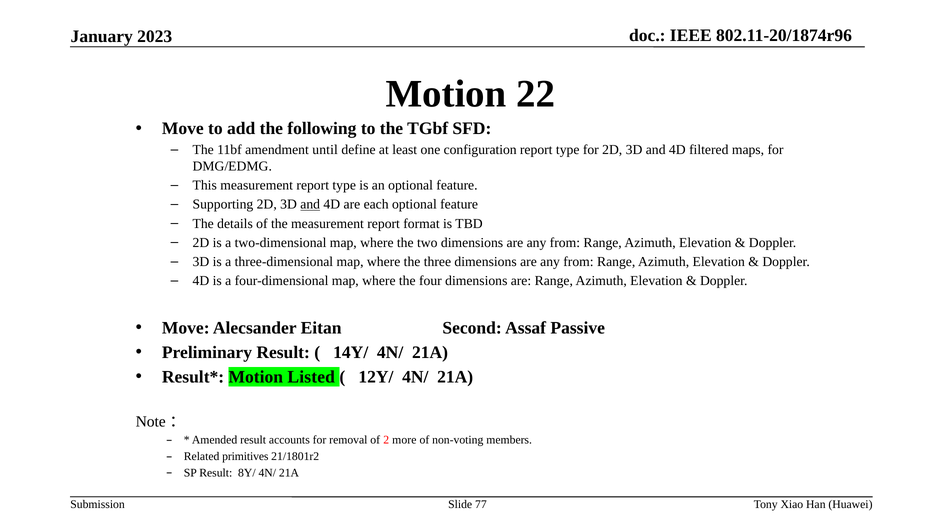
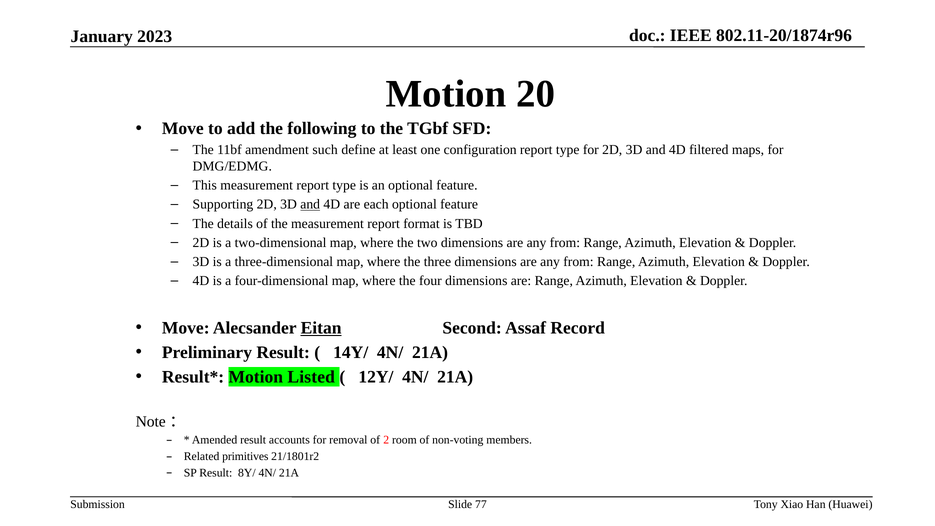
22: 22 -> 20 (536, 94)
until: until -> such (325, 150)
Eitan underline: none -> present (321, 328)
Passive: Passive -> Record (578, 328)
more: more -> room (404, 440)
